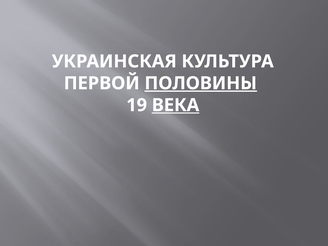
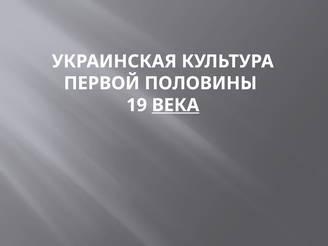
ПОЛОВИНЫ underline: present -> none (201, 83)
